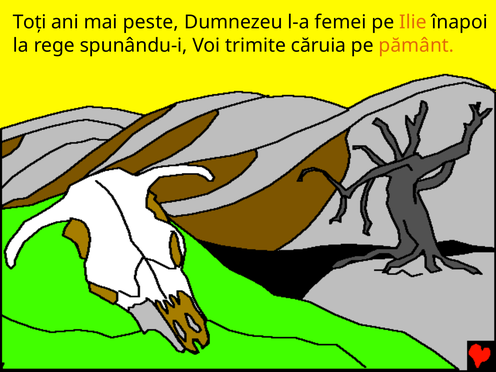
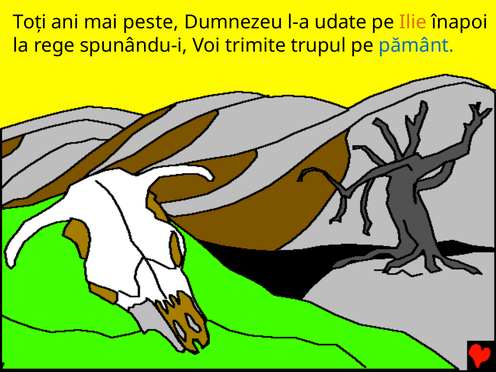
femei: femei -> udate (341, 22)
căruia: căruia -> trupul (318, 45)
pământ colour: orange -> blue (416, 45)
